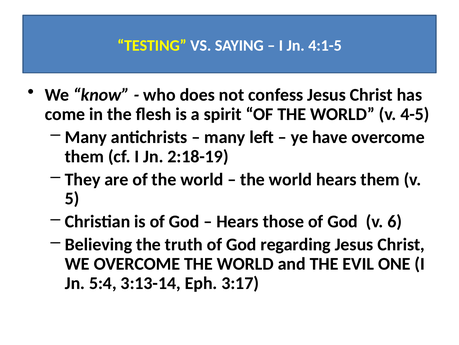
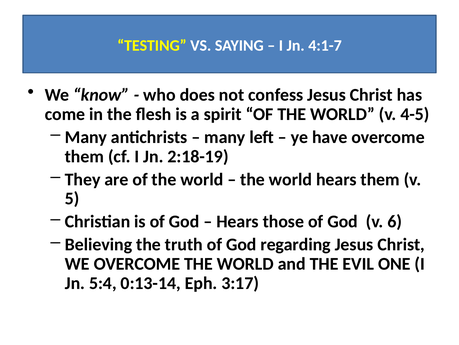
4:1-5: 4:1-5 -> 4:1-7 (325, 45)
3:13-14: 3:13-14 -> 0:13-14 (151, 283)
